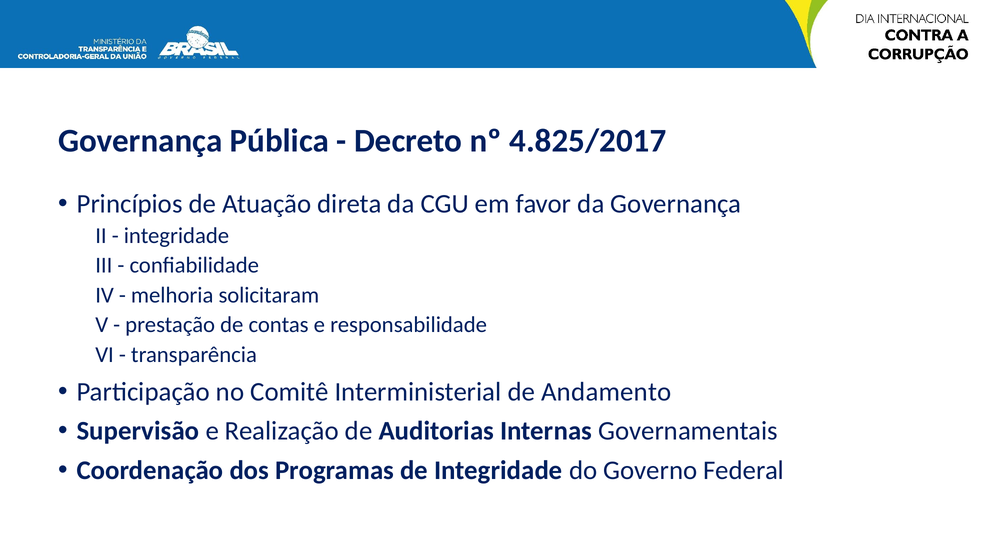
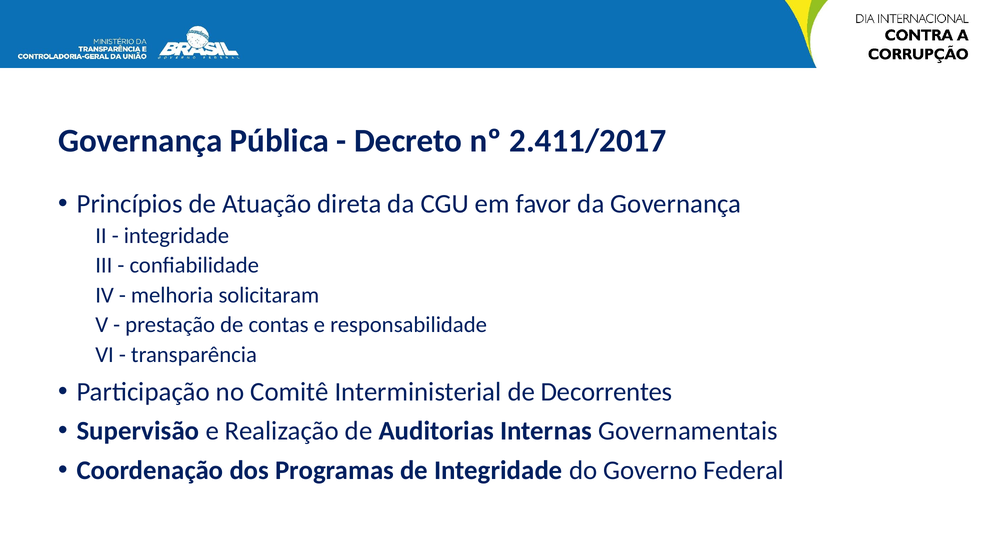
4.825/2017: 4.825/2017 -> 2.411/2017 (588, 141)
Andamento: Andamento -> Decorrentes (607, 392)
